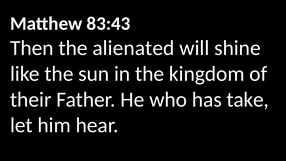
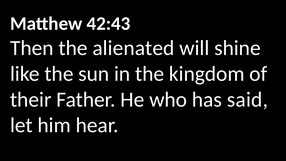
83:43: 83:43 -> 42:43 (109, 23)
take: take -> said (247, 99)
